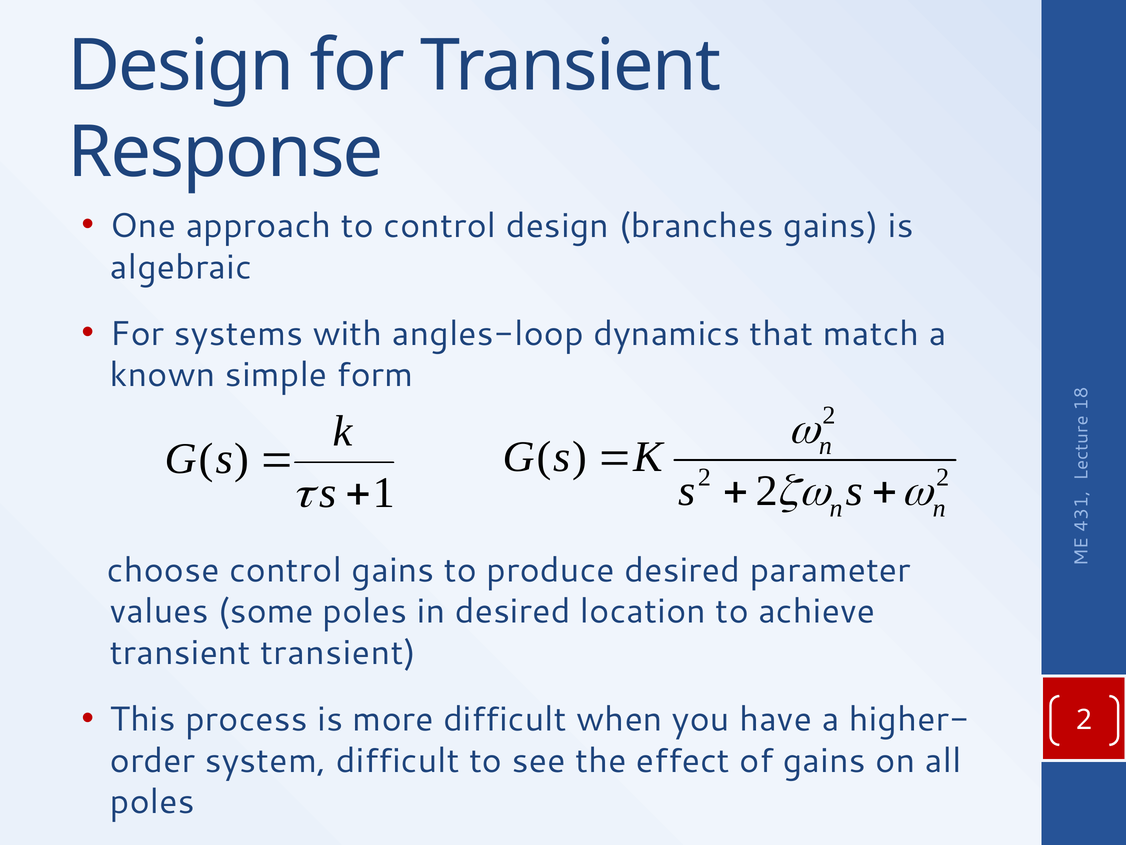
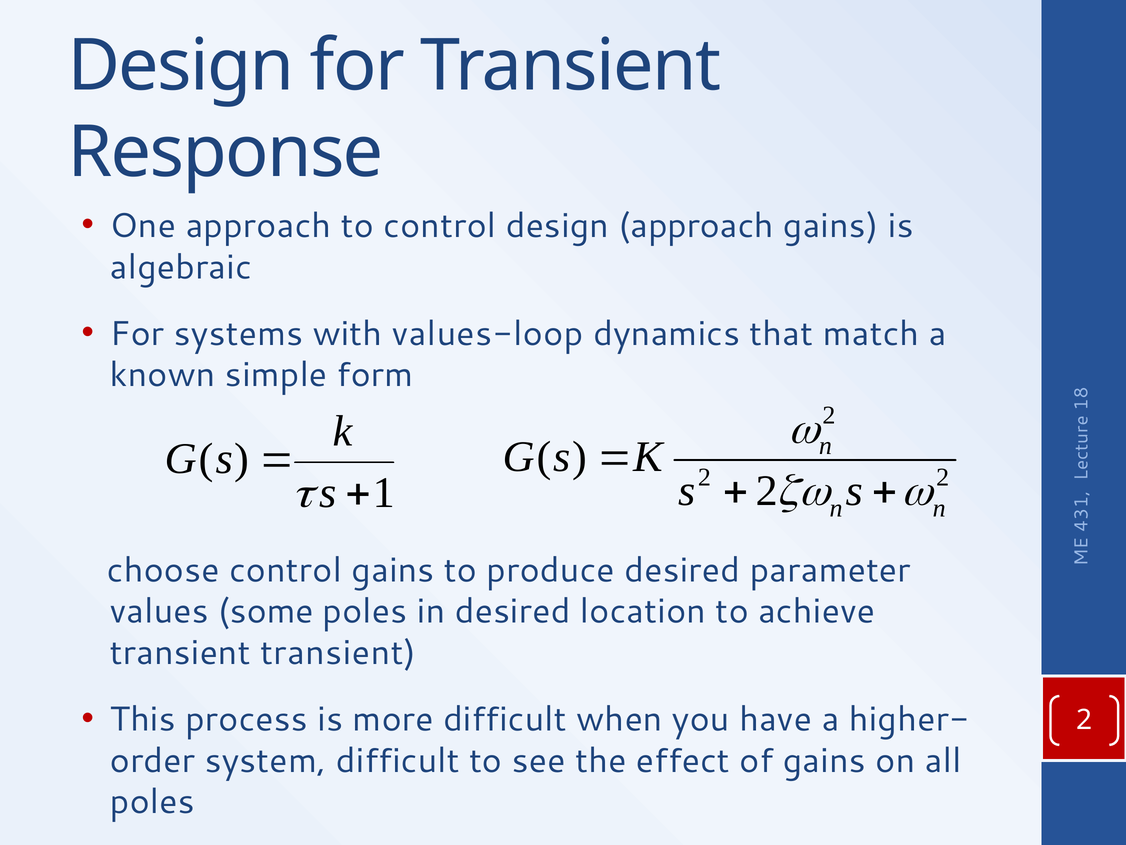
design branches: branches -> approach (696, 226)
angles-loop: angles-loop -> values-loop (488, 334)
